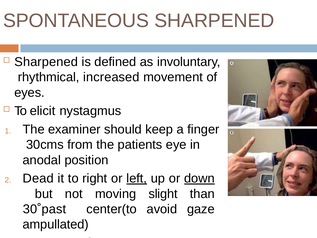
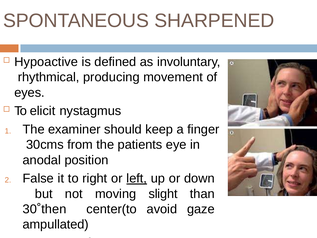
Sharpened: Sharpened -> Hypoactive (46, 62)
increased: increased -> producing (111, 77)
Dead: Dead -> False (38, 178)
down underline: present -> none (199, 178)
30˚past: 30˚past -> 30˚then (45, 209)
